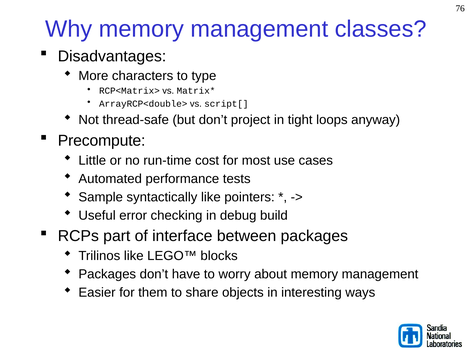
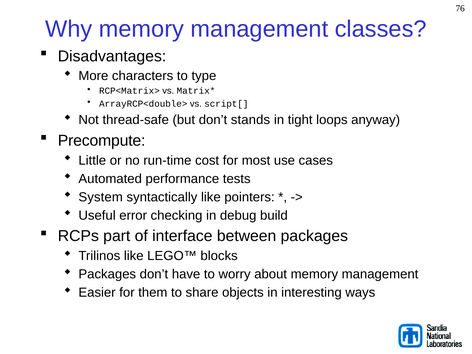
project: project -> stands (251, 120)
Sample: Sample -> System (101, 197)
